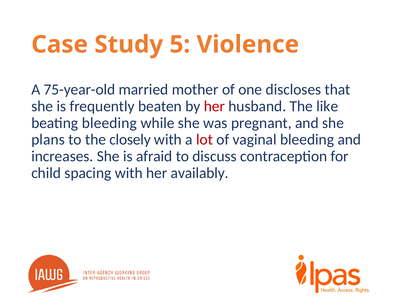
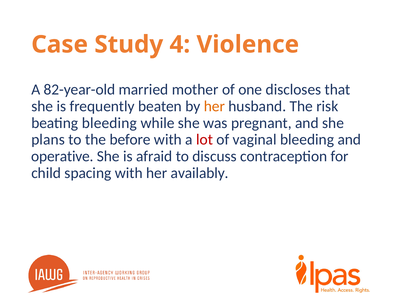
5: 5 -> 4 (180, 44)
75-year-old: 75-year-old -> 82-year-old (79, 89)
her colour: red -> orange (214, 106)
like: like -> risk (327, 106)
closely: closely -> before (130, 140)
increases: increases -> operative (62, 156)
